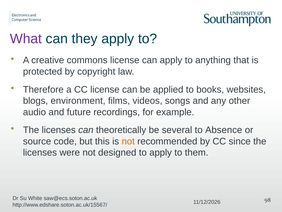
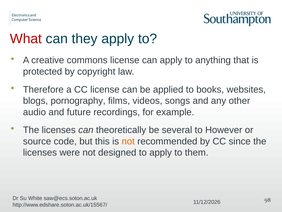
What colour: purple -> red (26, 39)
environment: environment -> pornography (78, 101)
Absence: Absence -> However (224, 130)
